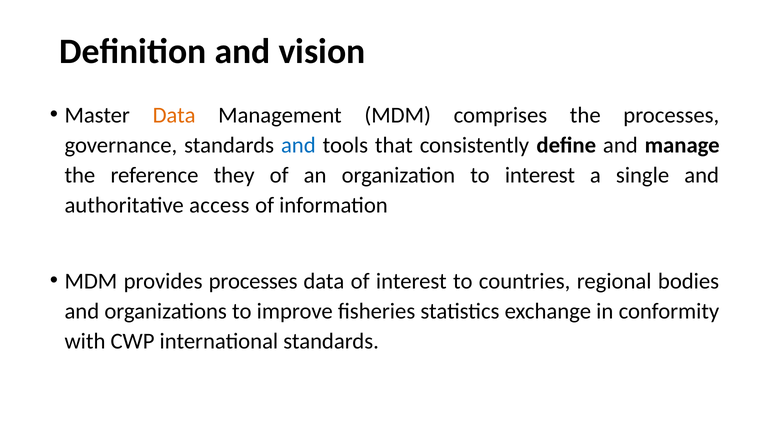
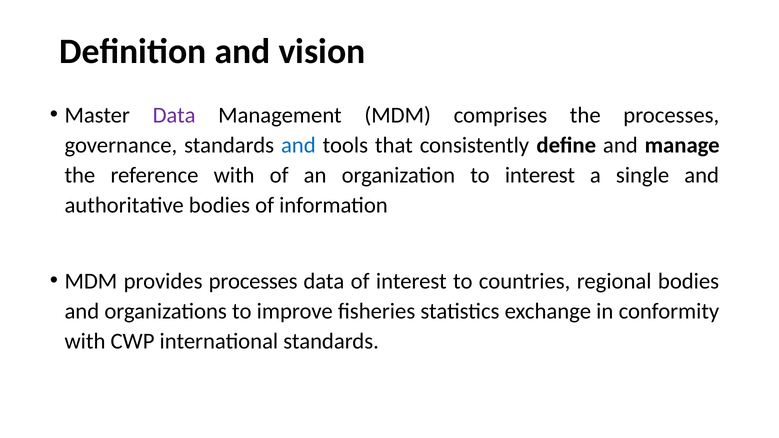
Data colour: orange -> purple (174, 115)
reference they: they -> with (234, 175)
authoritative access: access -> bodies (219, 205)
